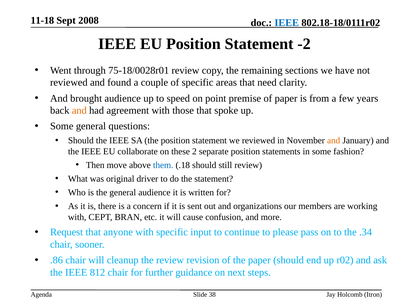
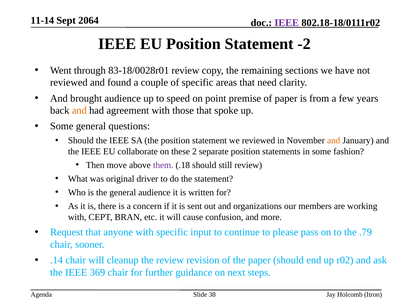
11-18: 11-18 -> 11-14 (42, 20)
2008: 2008 -> 2064 (89, 20)
IEEE colour: blue -> purple (287, 23)
75-18/0028r01: 75-18/0028r01 -> 83-18/0028r01 (139, 70)
them colour: blue -> purple (163, 165)
.34: .34 -> .79 (366, 232)
.86: .86 -> .14 (57, 260)
812: 812 -> 369 (98, 272)
